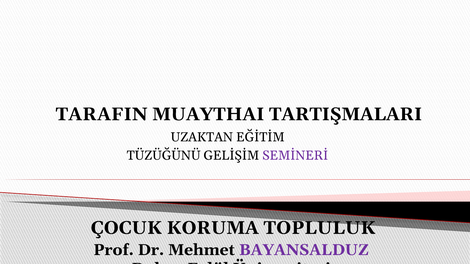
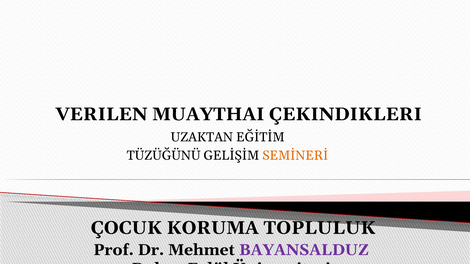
TARAFIN: TARAFIN -> VERILEN (101, 114)
TARTIŞMALARI: TARTIŞMALARI -> ÇEKINDIKLERI (345, 114)
SEMİNERİ colour: purple -> orange (295, 156)
